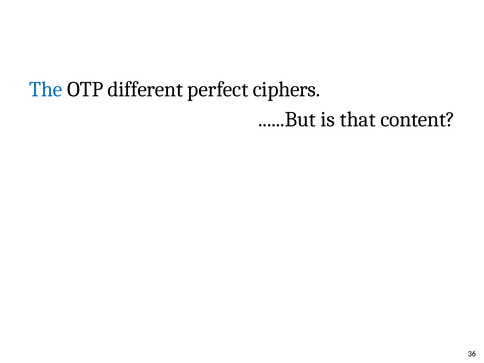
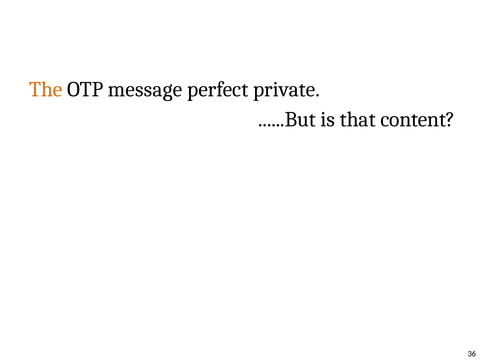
The colour: blue -> orange (46, 89)
different: different -> message (145, 89)
ciphers: ciphers -> private (286, 89)
